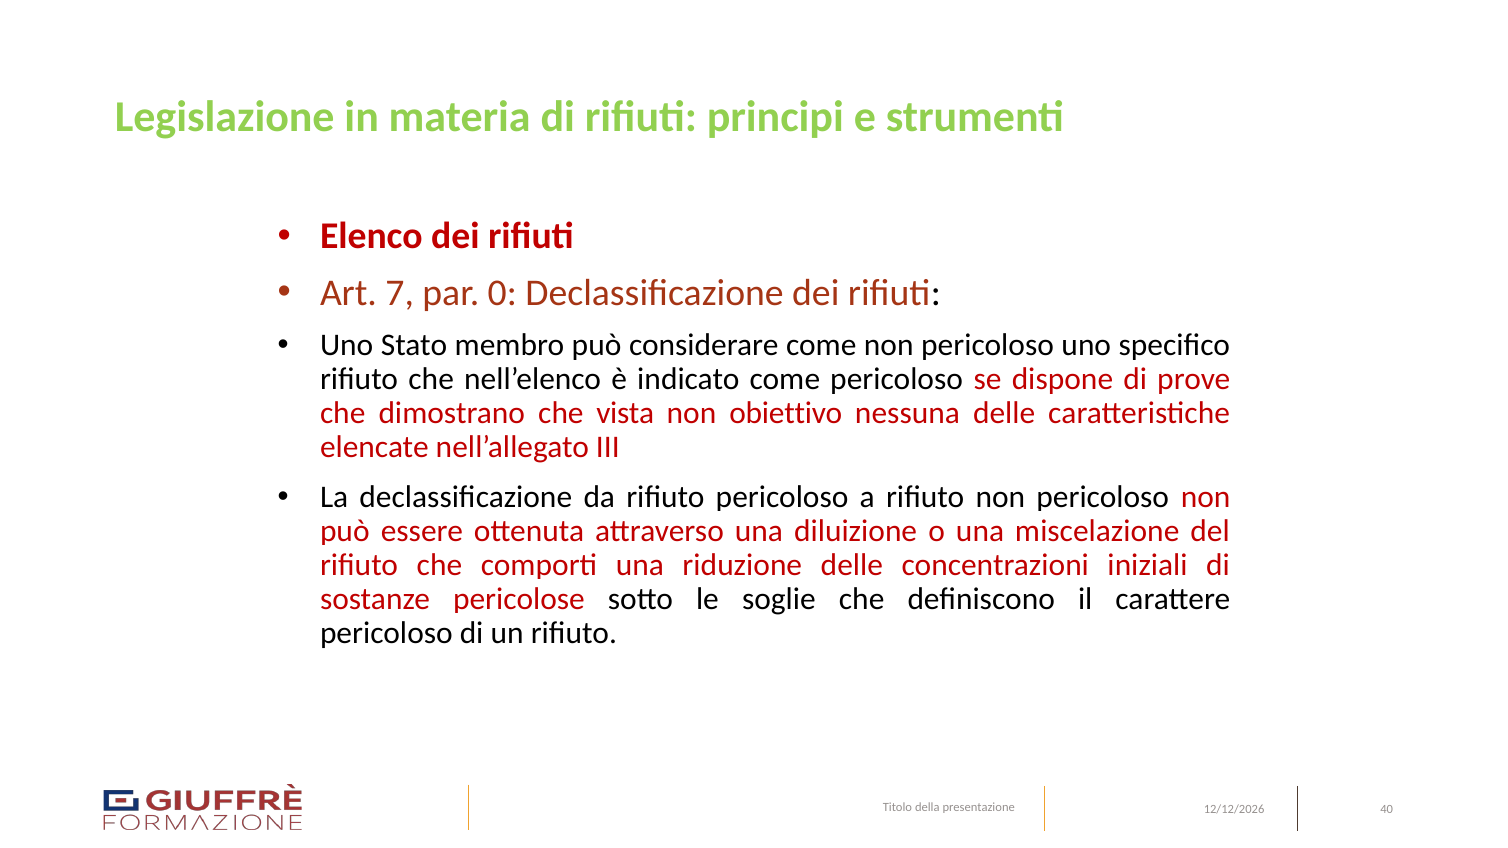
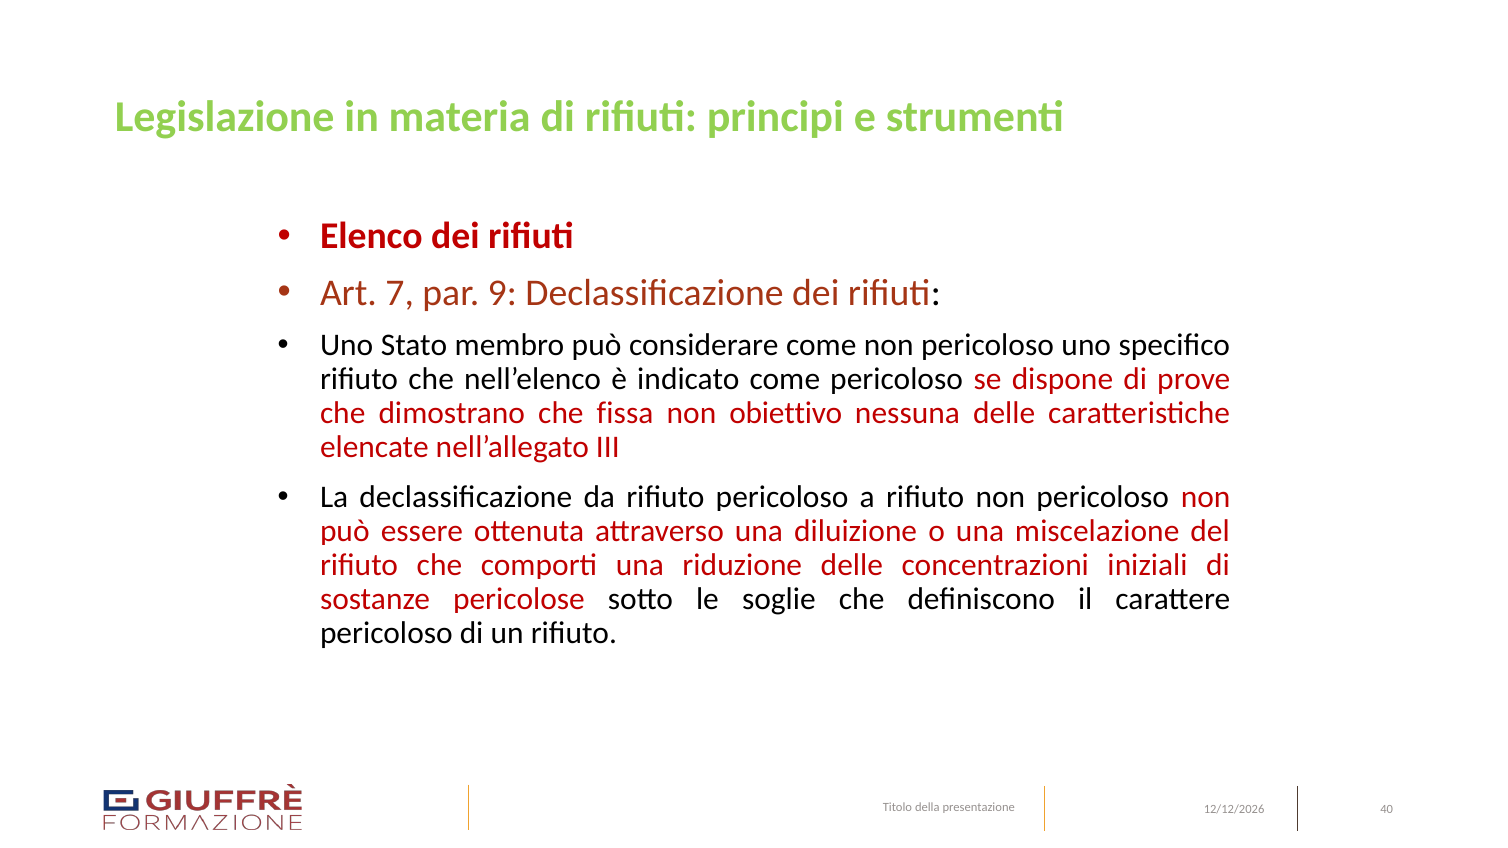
0: 0 -> 9 (502, 293)
vista: vista -> fissa (625, 414)
